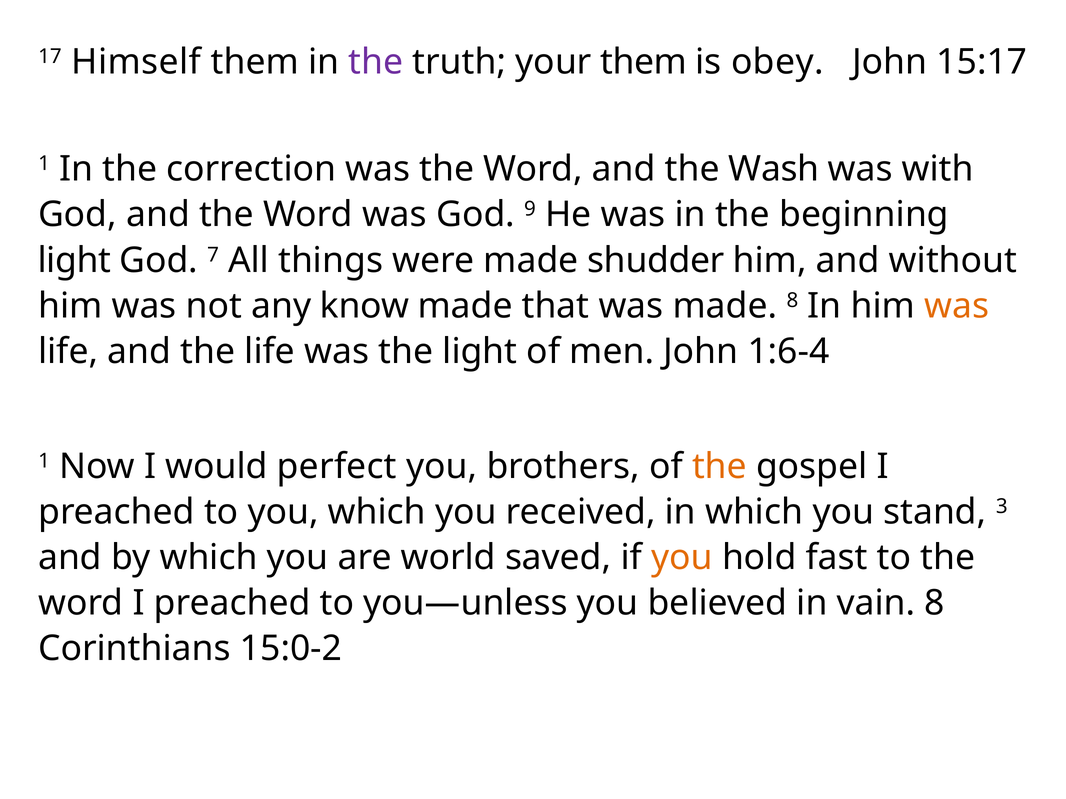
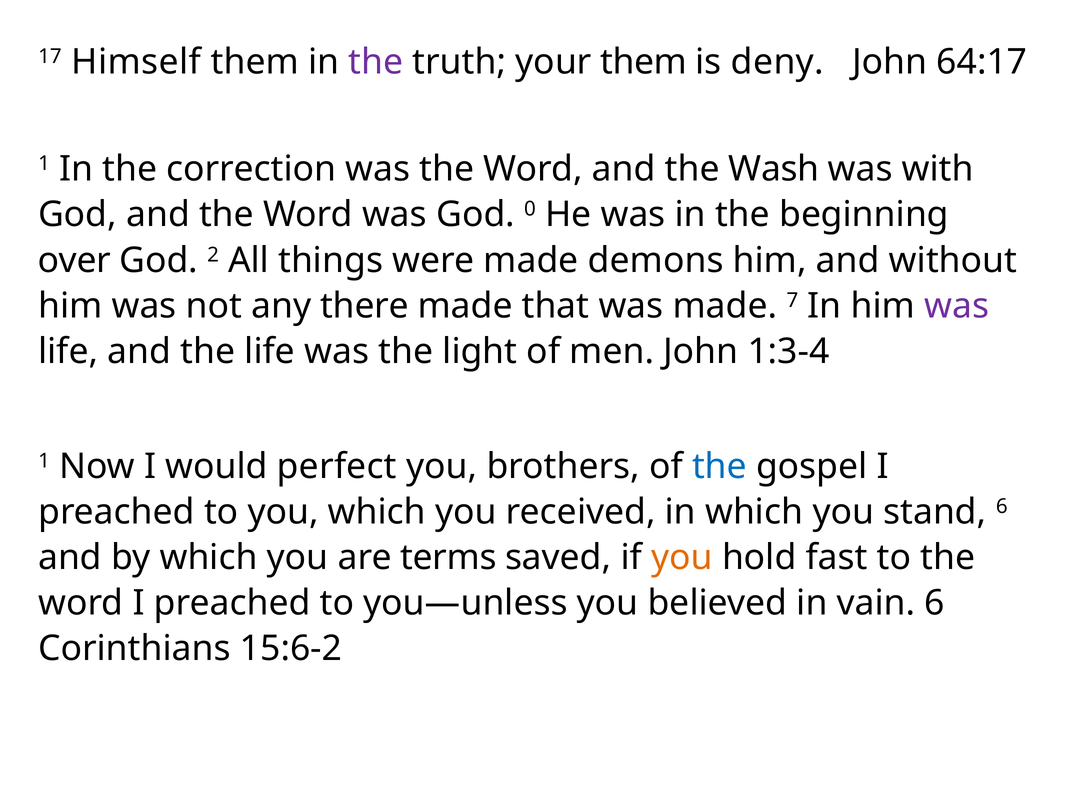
obey: obey -> deny (777, 62)
15:17: 15:17 -> 64:17 (982, 62)
9: 9 -> 0 (530, 209)
light: light -> over (74, 260)
7: 7 -> 2 (213, 255)
shudder: shudder -> demons (656, 260)
know: know -> there (365, 306)
made 8: 8 -> 7 (792, 301)
was colour: orange -> purple (957, 306)
1:6-4: 1:6-4 -> 1:3-4 (789, 352)
the colour: orange -> blue (719, 467)
stand 3: 3 -> 6 (1002, 507)
world: world -> terms (448, 558)
vain 8: 8 -> 6 (935, 603)
15:0-2: 15:0-2 -> 15:6-2 (291, 649)
